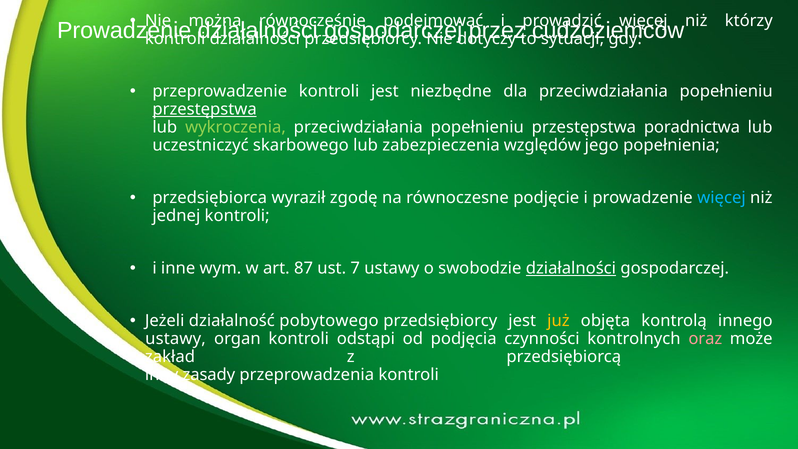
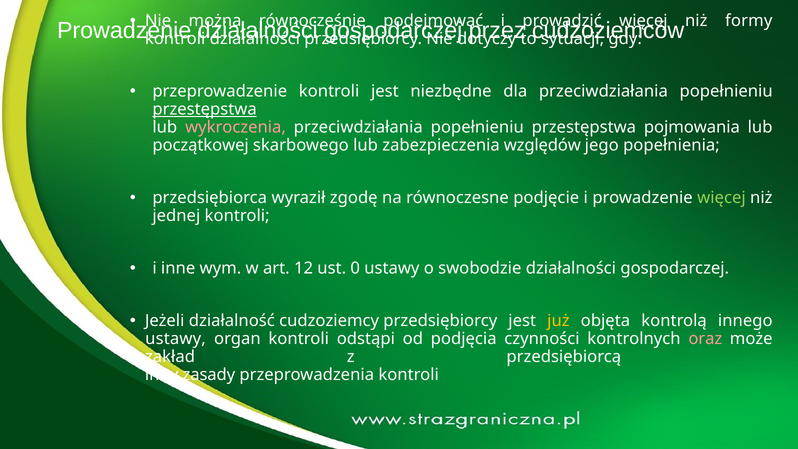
którzy: którzy -> formy (749, 21)
wykroczenia colour: light green -> pink (235, 127)
poradnictwa: poradnictwa -> pojmowania (692, 127)
uczestniczyć: uczestniczyć -> początkowej (201, 145)
więcej colour: light blue -> light green (721, 198)
87: 87 -> 12 (304, 268)
7: 7 -> 0 (355, 268)
działalności underline: present -> none (571, 268)
pobytowego: pobytowego -> cudzoziemcy (329, 321)
